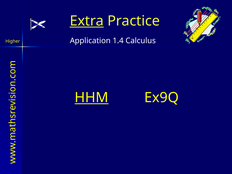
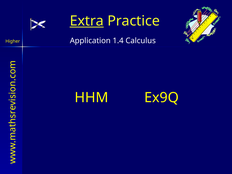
HHM underline: present -> none (92, 98)
